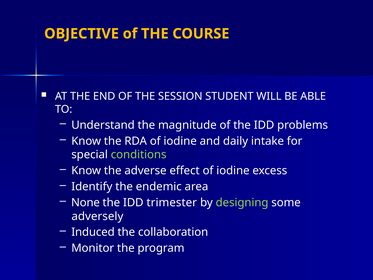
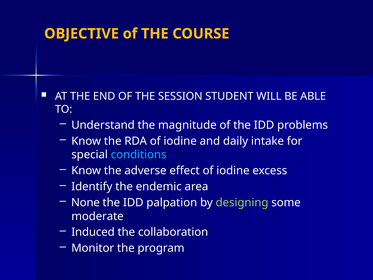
conditions colour: light green -> light blue (139, 155)
trimester: trimester -> palpation (172, 202)
adversely: adversely -> moderate (97, 216)
